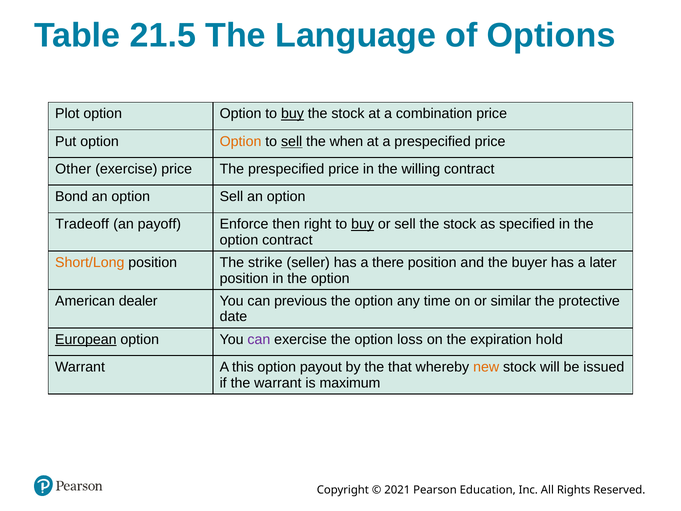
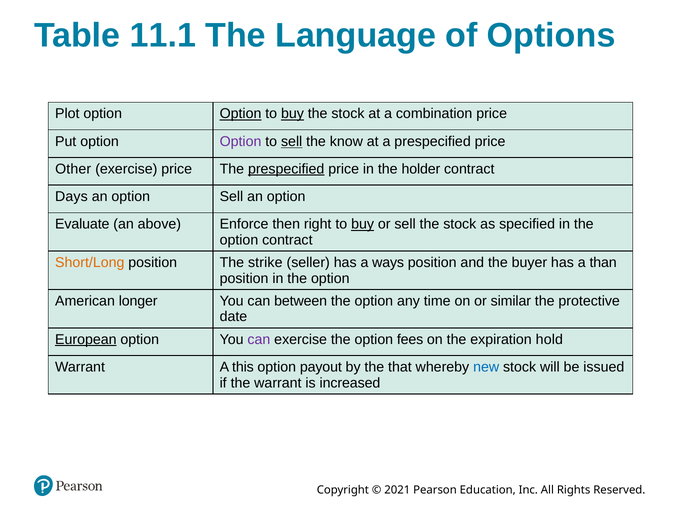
21.5: 21.5 -> 11.1 (163, 35)
Option underline: none -> present (241, 114)
Option colour: orange -> purple (241, 141)
when: when -> know (346, 141)
prespecified underline: none -> present (286, 169)
willing: willing -> holder (421, 169)
Bond: Bond -> Days (71, 197)
Tradeoff: Tradeoff -> Evaluate (82, 224)
payoff: payoff -> above (159, 224)
there: there -> ways (388, 263)
later: later -> than (603, 263)
dealer: dealer -> longer (138, 301)
previous: previous -> between (301, 301)
loss: loss -> fees (410, 339)
new colour: orange -> blue (486, 367)
maximum: maximum -> increased (350, 383)
